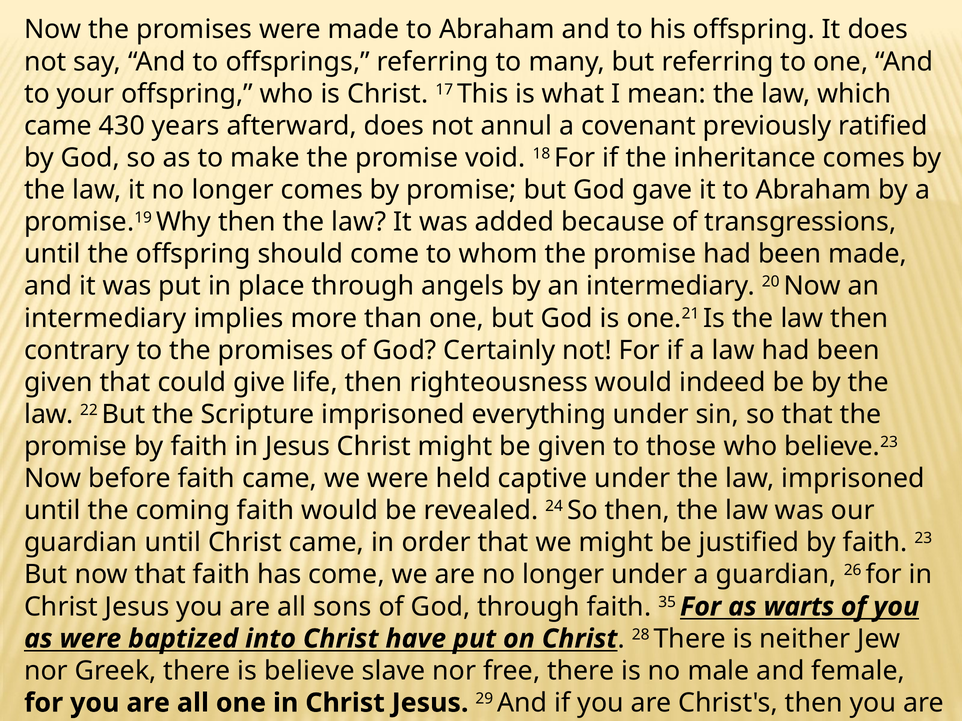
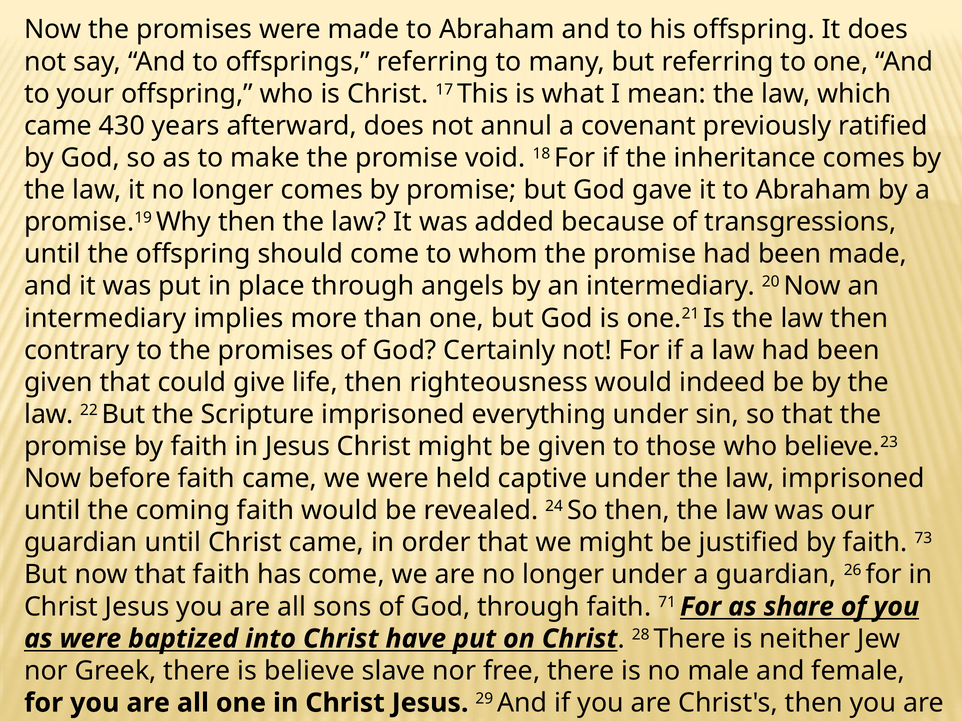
23: 23 -> 73 (923, 539)
35: 35 -> 71 (667, 603)
warts: warts -> share (799, 607)
